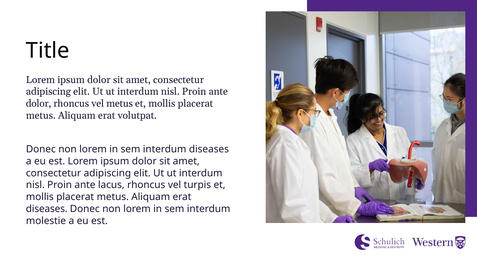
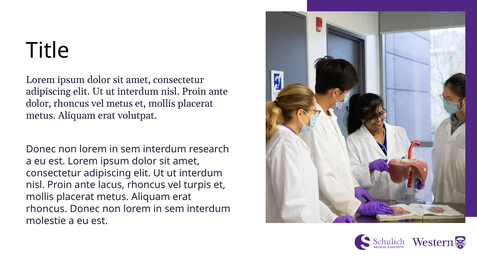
interdum diseases: diseases -> research (209, 149)
diseases: diseases -> rhoncus (47, 209)
